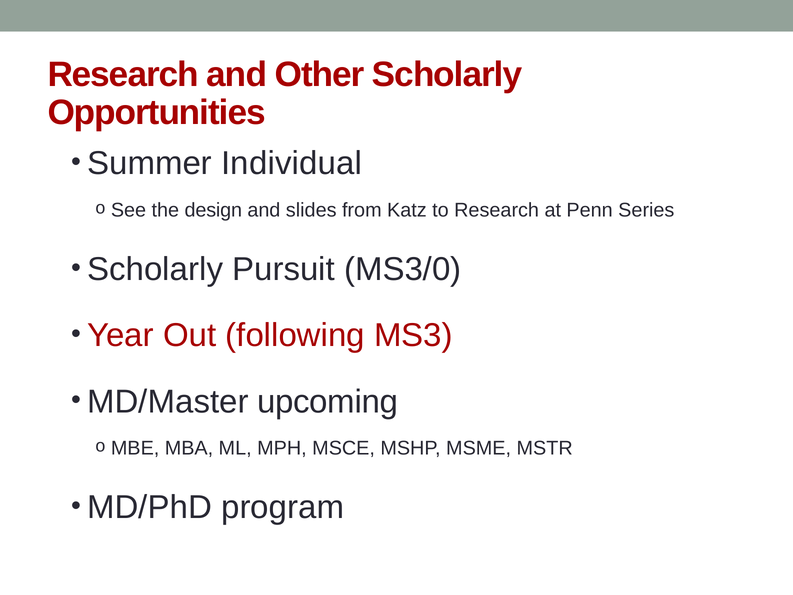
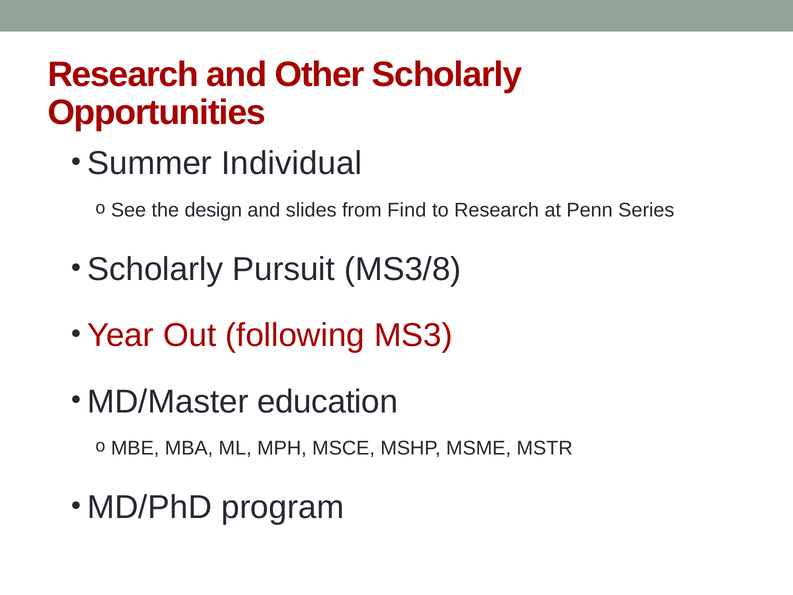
Katz: Katz -> Find (407, 210)
MS3/0: MS3/0 -> MS3/8 (403, 269)
upcoming: upcoming -> education (328, 401)
